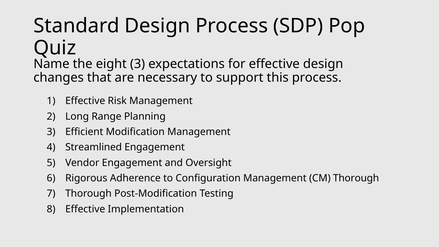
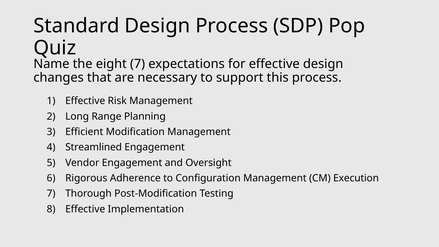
eight 3: 3 -> 7 (138, 64)
CM Thorough: Thorough -> Execution (356, 178)
